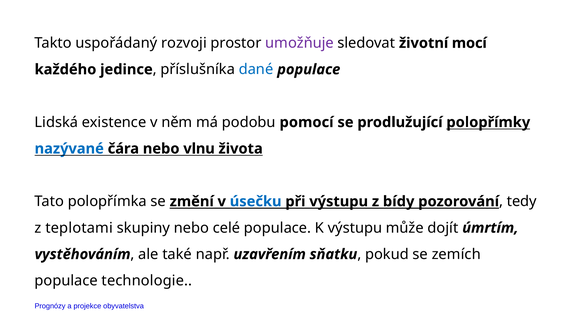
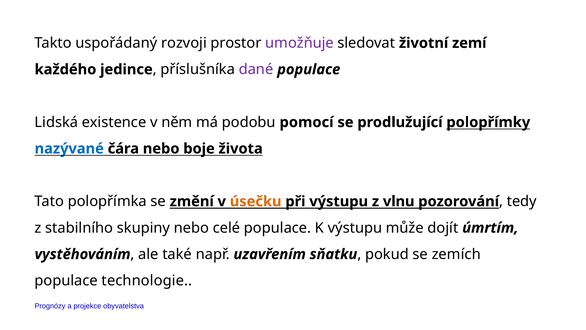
mocí: mocí -> zemí (469, 43)
dané colour: blue -> purple (256, 69)
vlnu: vlnu -> boje (199, 149)
úsečku colour: blue -> orange (256, 201)
bídy: bídy -> vlnu (399, 201)
teplotami: teplotami -> stabilního (79, 228)
